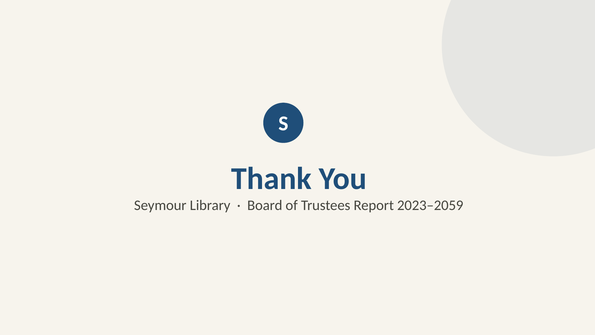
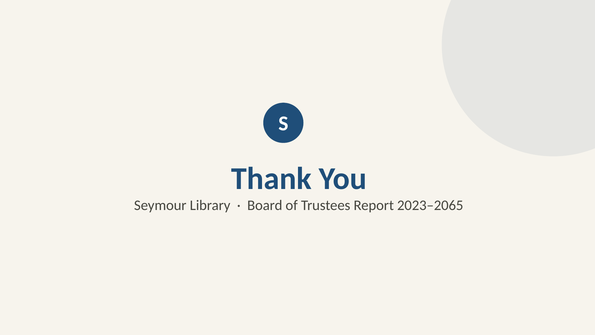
2023–2059: 2023–2059 -> 2023–2065 (430, 205)
